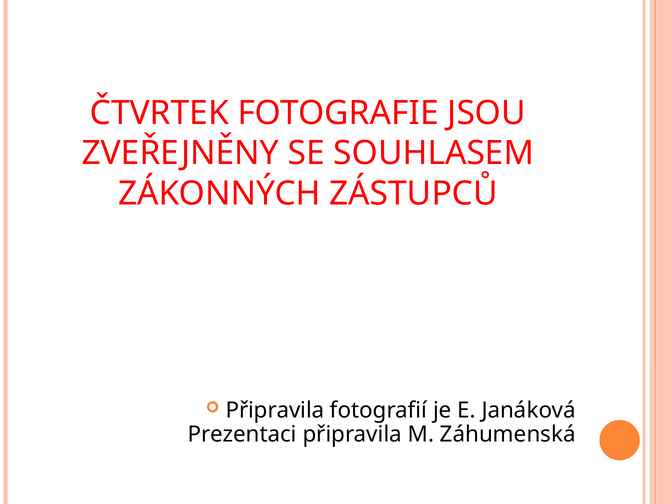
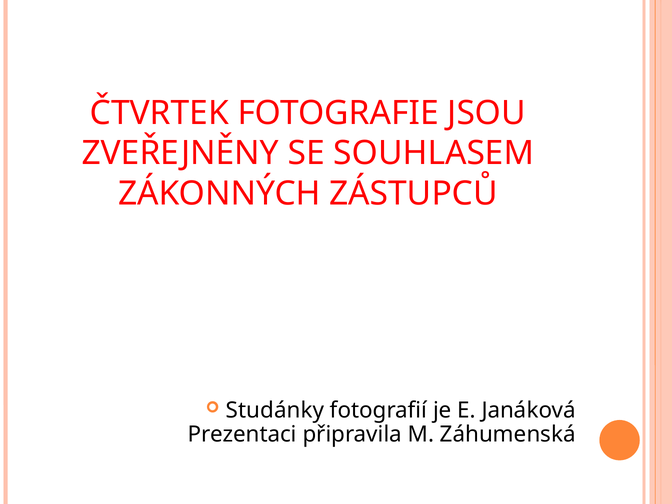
Připravila: Připravila -> Studánky (275, 410)
